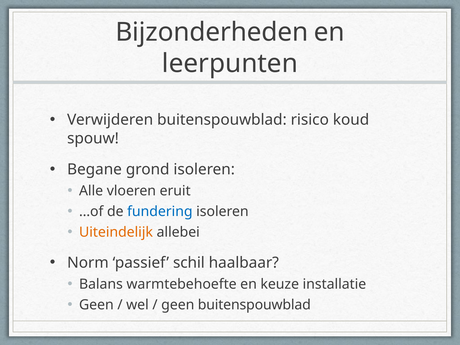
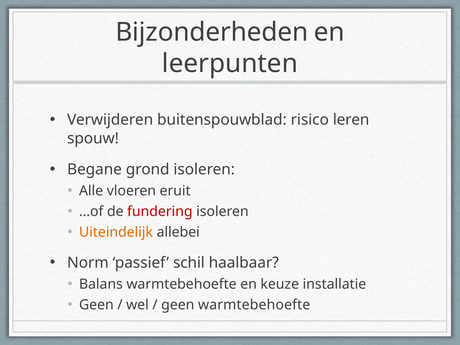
koud: koud -> leren (351, 120)
fundering colour: blue -> red (160, 212)
geen buitenspouwblad: buitenspouwblad -> warmtebehoefte (254, 305)
